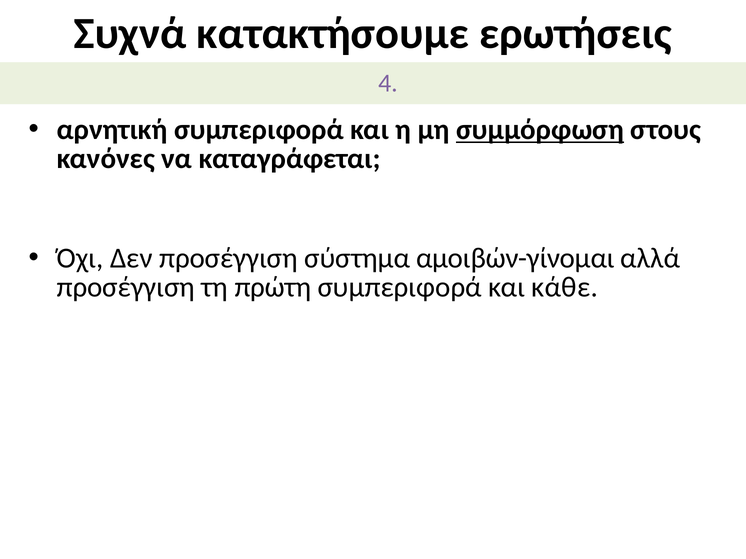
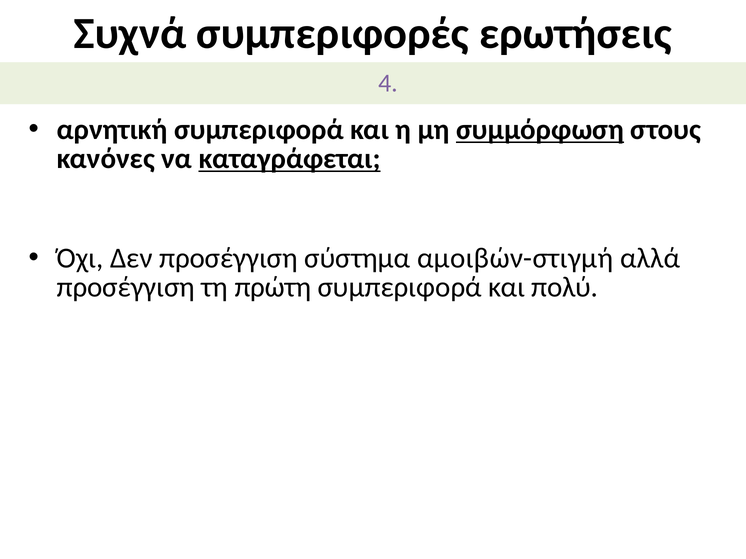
κατακτήσουμε: κατακτήσουμε -> συμπεριφορές (333, 34)
καταγράφεται underline: none -> present (290, 159)
αμοιβών-γίνομαι: αμοιβών-γίνομαι -> αμοιβών-στιγμή (515, 259)
κάθε: κάθε -> πολύ (565, 288)
